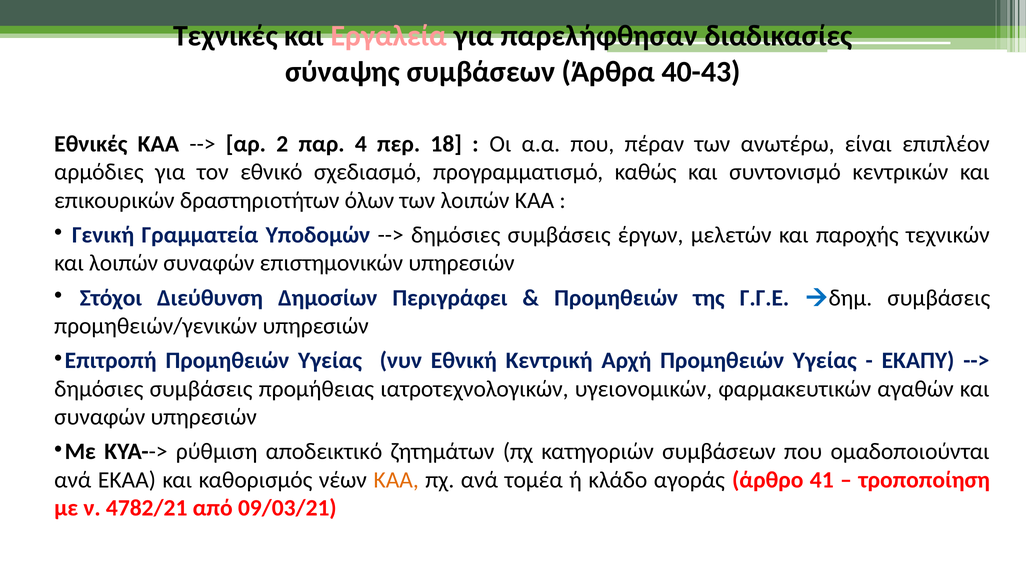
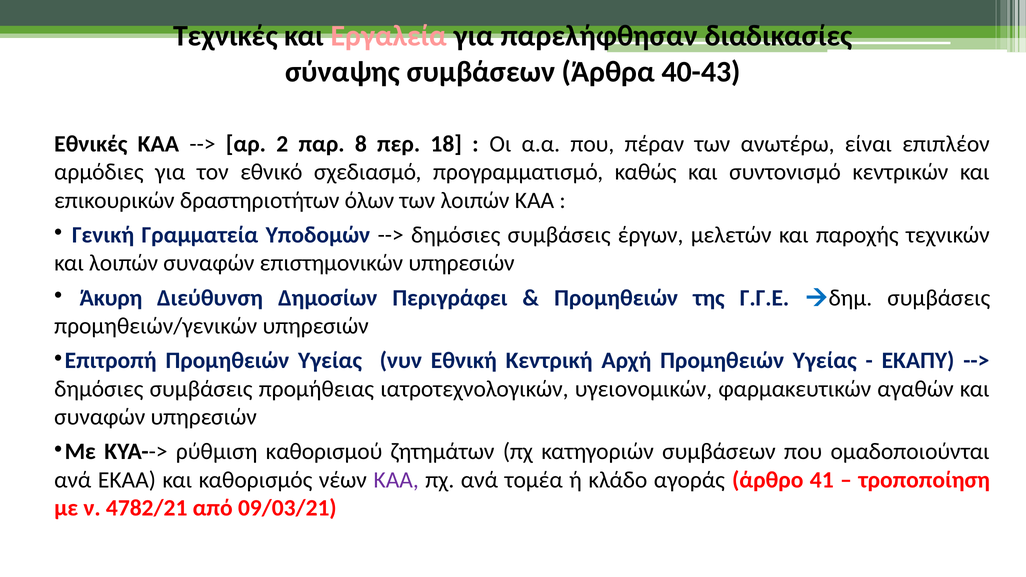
4: 4 -> 8 (361, 144)
Στόχοι: Στόχοι -> Άκυρη (111, 298)
αποδεικτικό: αποδεικτικό -> καθορισμού (324, 452)
ΚΑΑ colour: orange -> purple (396, 480)
